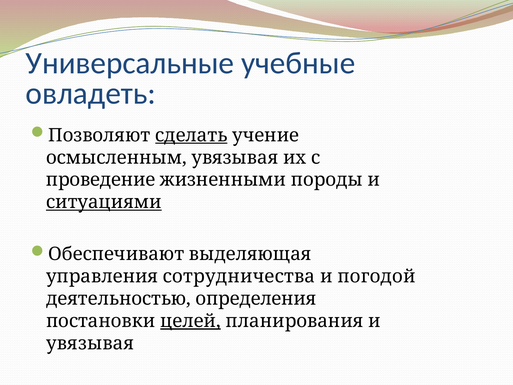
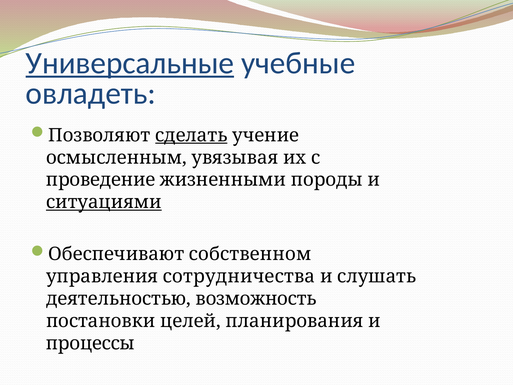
Универсальные underline: none -> present (130, 63)
выделяющая: выделяющая -> собственном (250, 254)
погодой: погодой -> слушать (377, 276)
определения: определения -> возможность (256, 299)
целей underline: present -> none (191, 321)
увязывая: увязывая -> процессы (90, 343)
